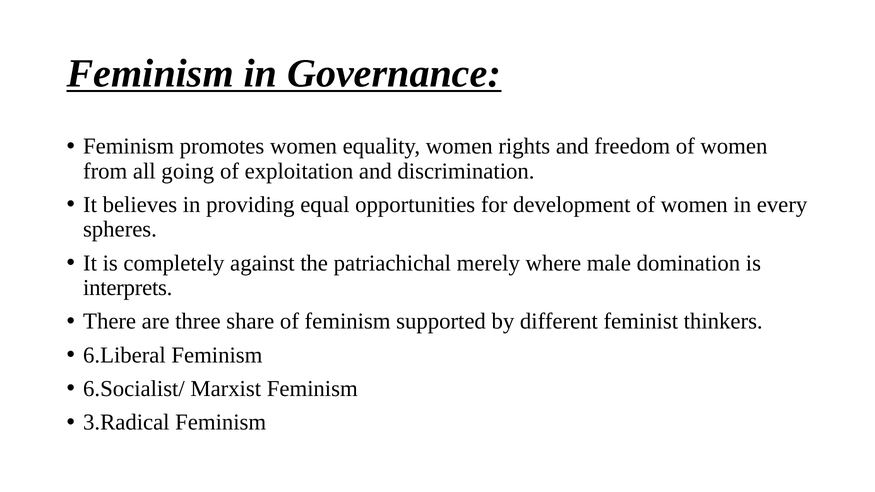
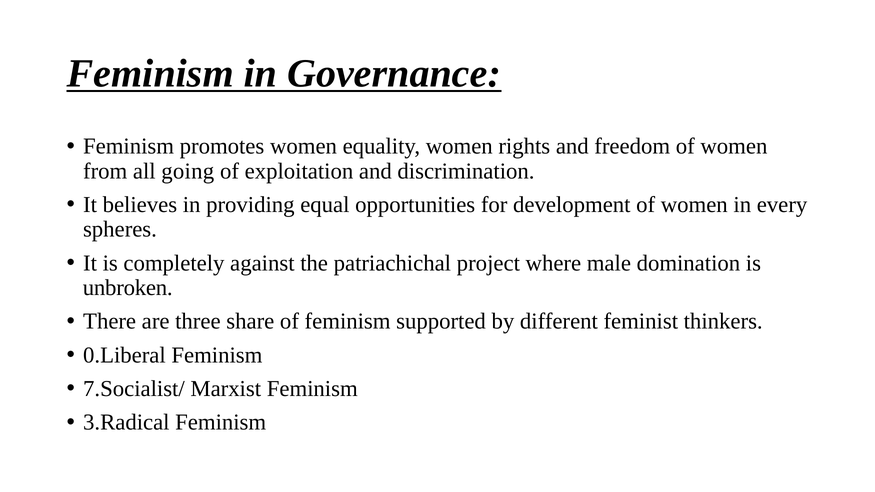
merely: merely -> project (488, 263)
interprets: interprets -> unbroken (128, 288)
6.Liberal: 6.Liberal -> 0.Liberal (124, 355)
6.Socialist/: 6.Socialist/ -> 7.Socialist/ (134, 389)
